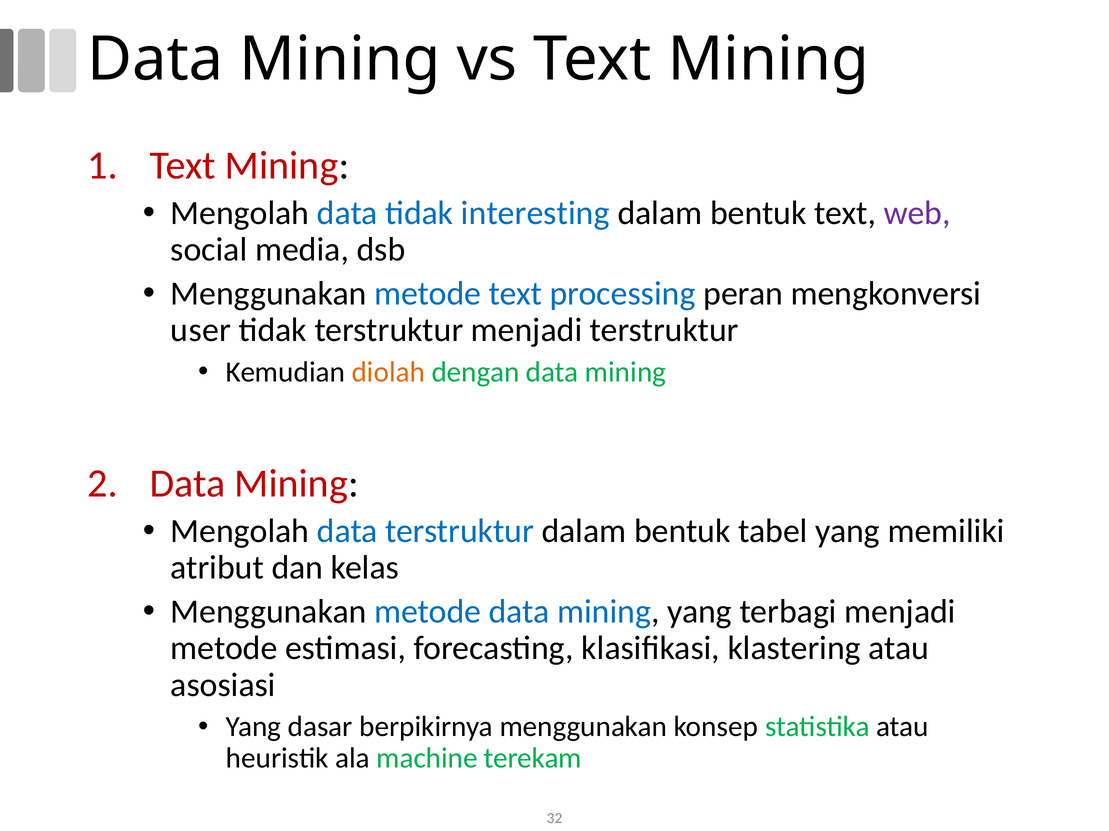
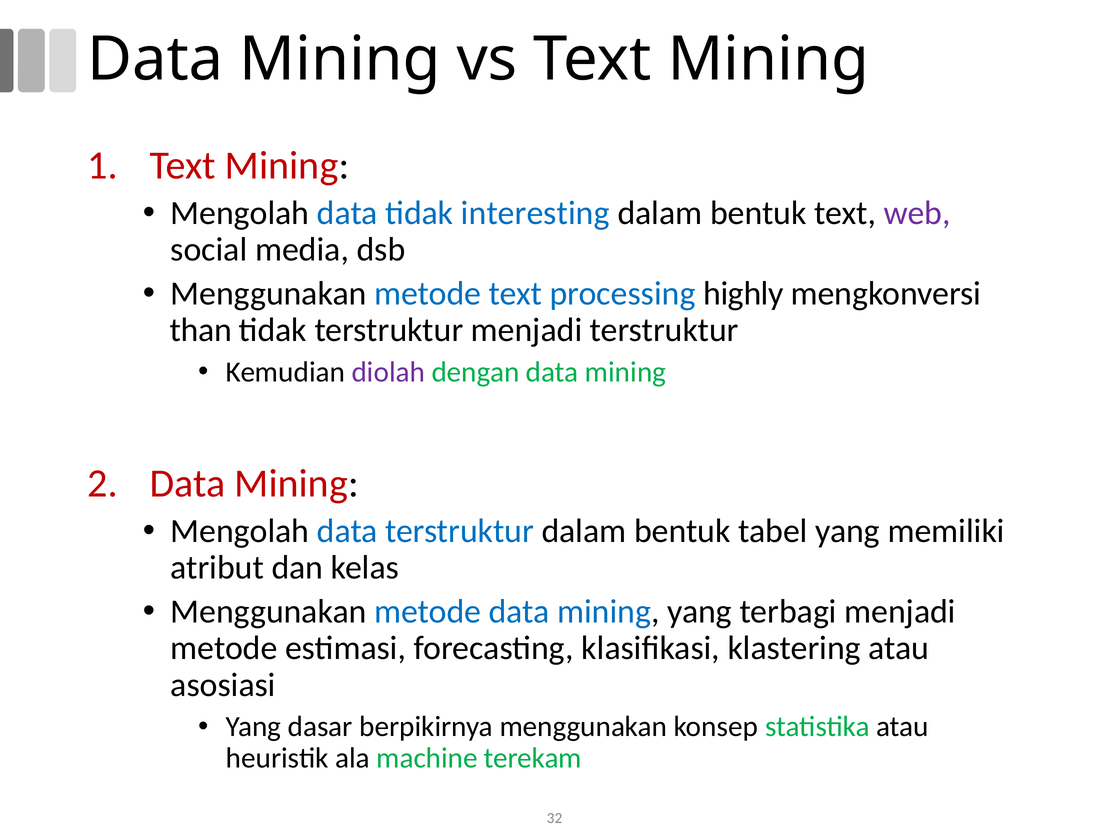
peran: peran -> highly (743, 294)
user: user -> than (201, 331)
diolah colour: orange -> purple (388, 372)
